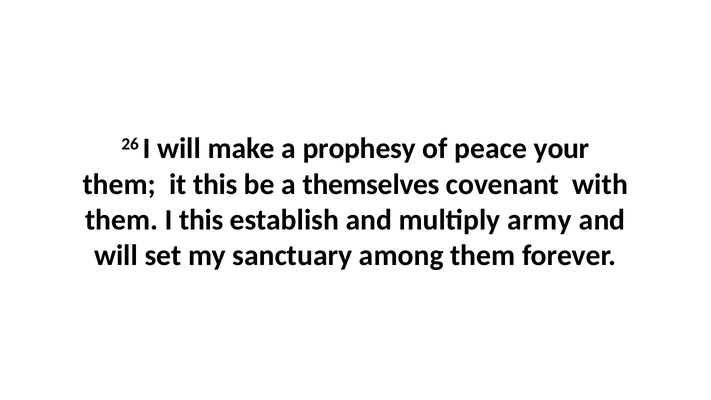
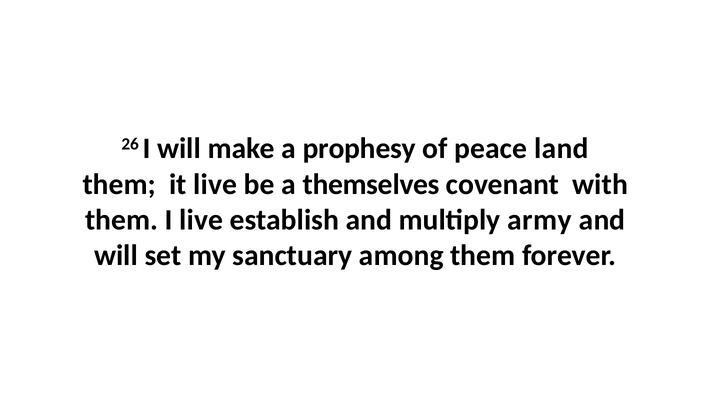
your: your -> land (561, 149)
it this: this -> live (215, 184)
I this: this -> live (201, 220)
